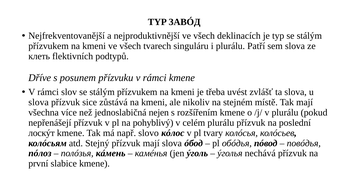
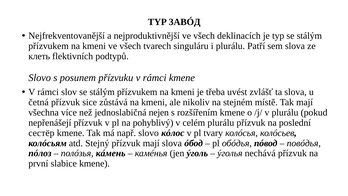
Dříve: Dříve -> Slovo (40, 78)
slova: slova -> četná (39, 102)
лоскýт: лоскýт -> сестёр (41, 133)
